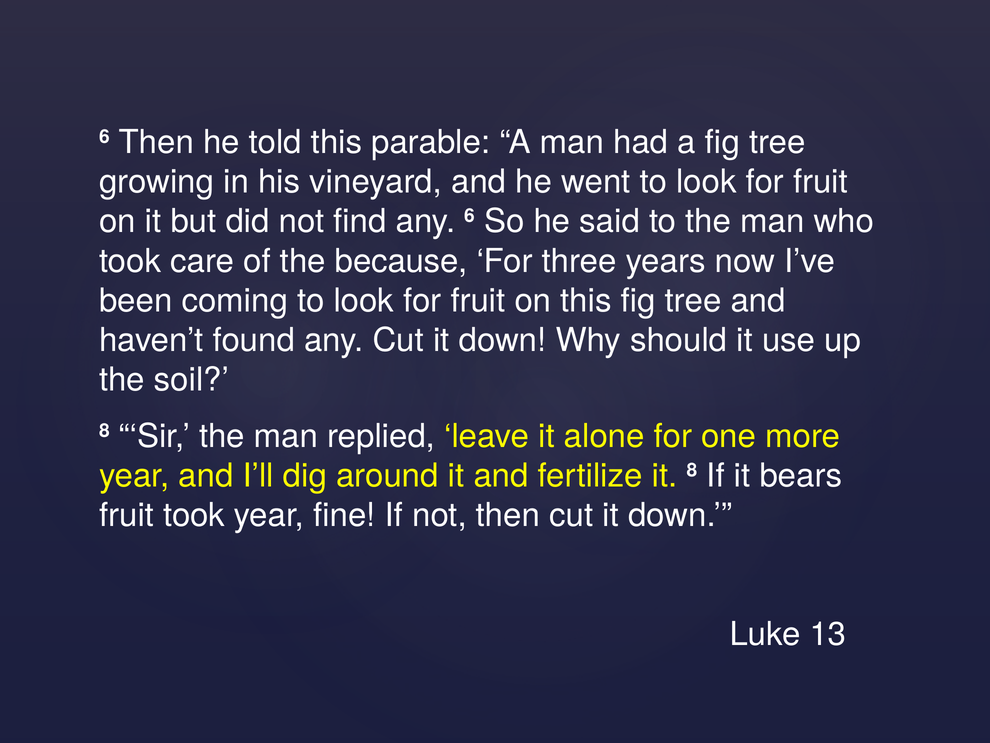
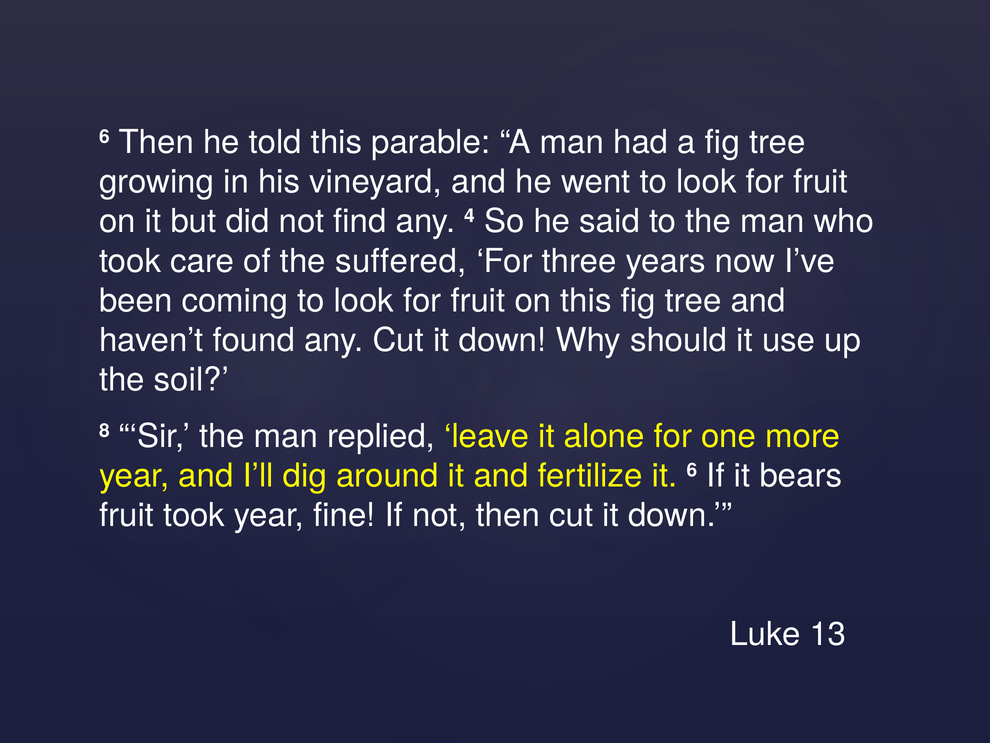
any 6: 6 -> 4 (470, 216)
because: because -> suffered (401, 261)
it 8: 8 -> 6 (692, 470)
